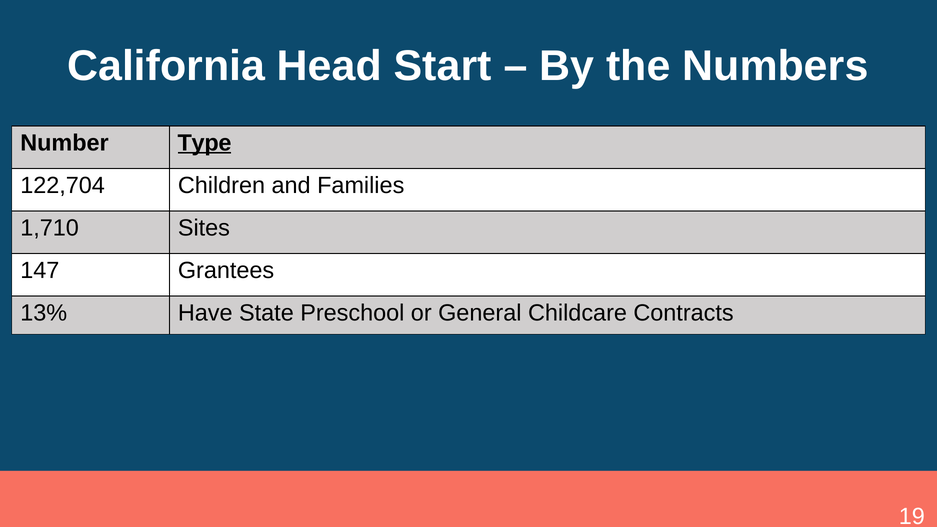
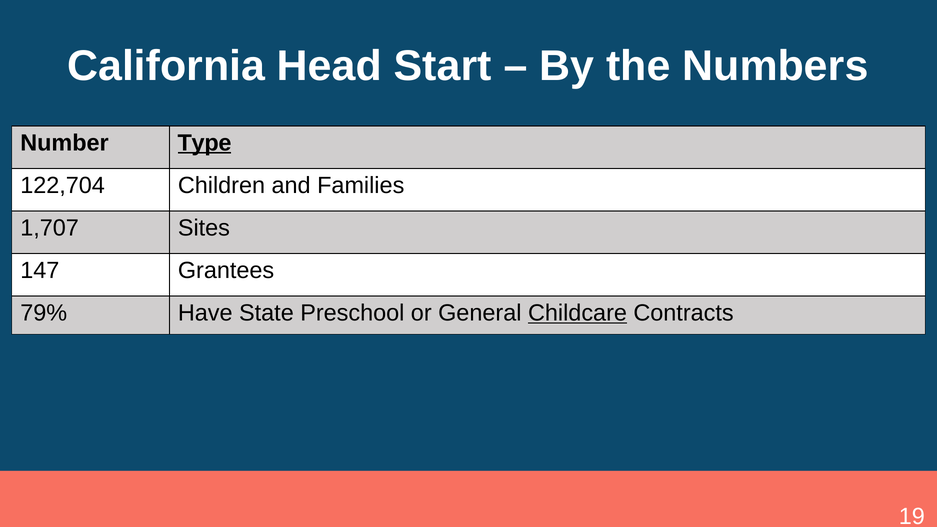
1,710: 1,710 -> 1,707 (50, 228)
13%: 13% -> 79% (44, 313)
Childcare underline: none -> present (577, 313)
